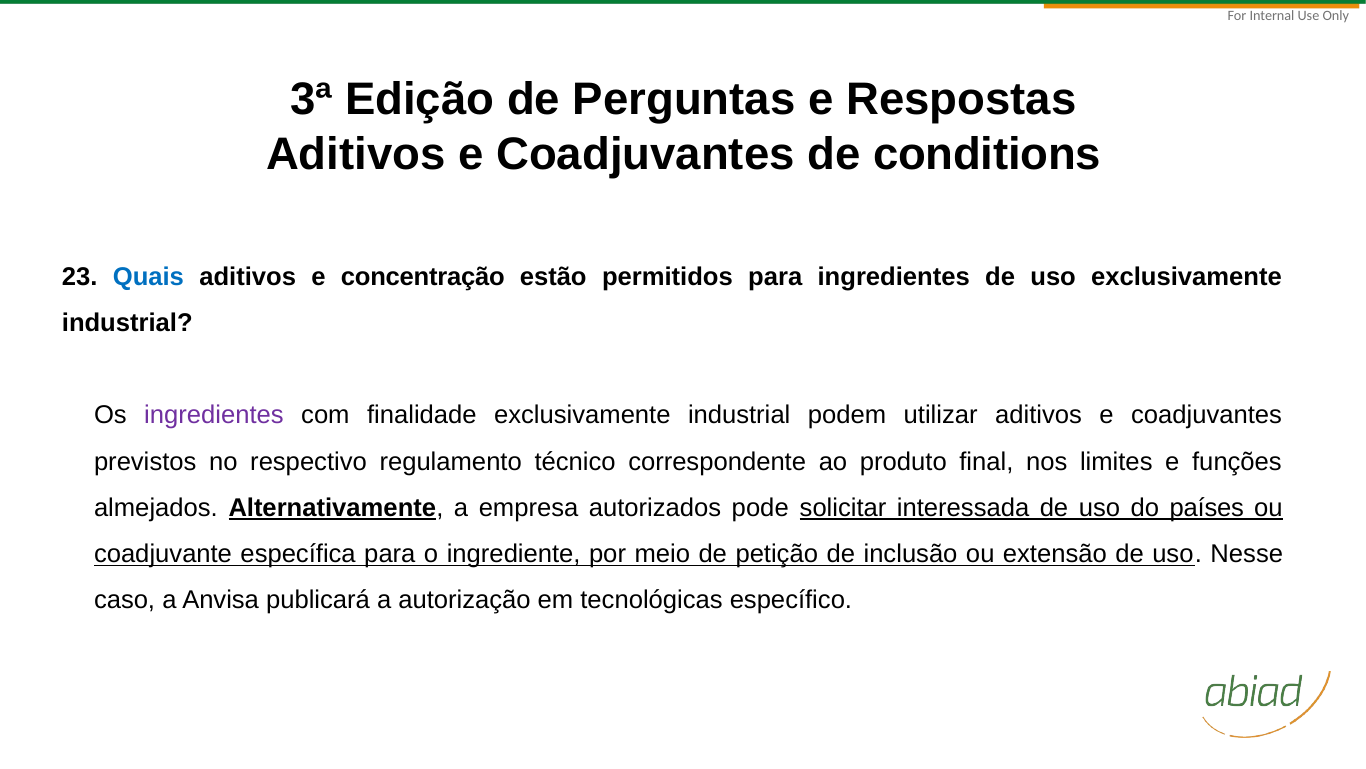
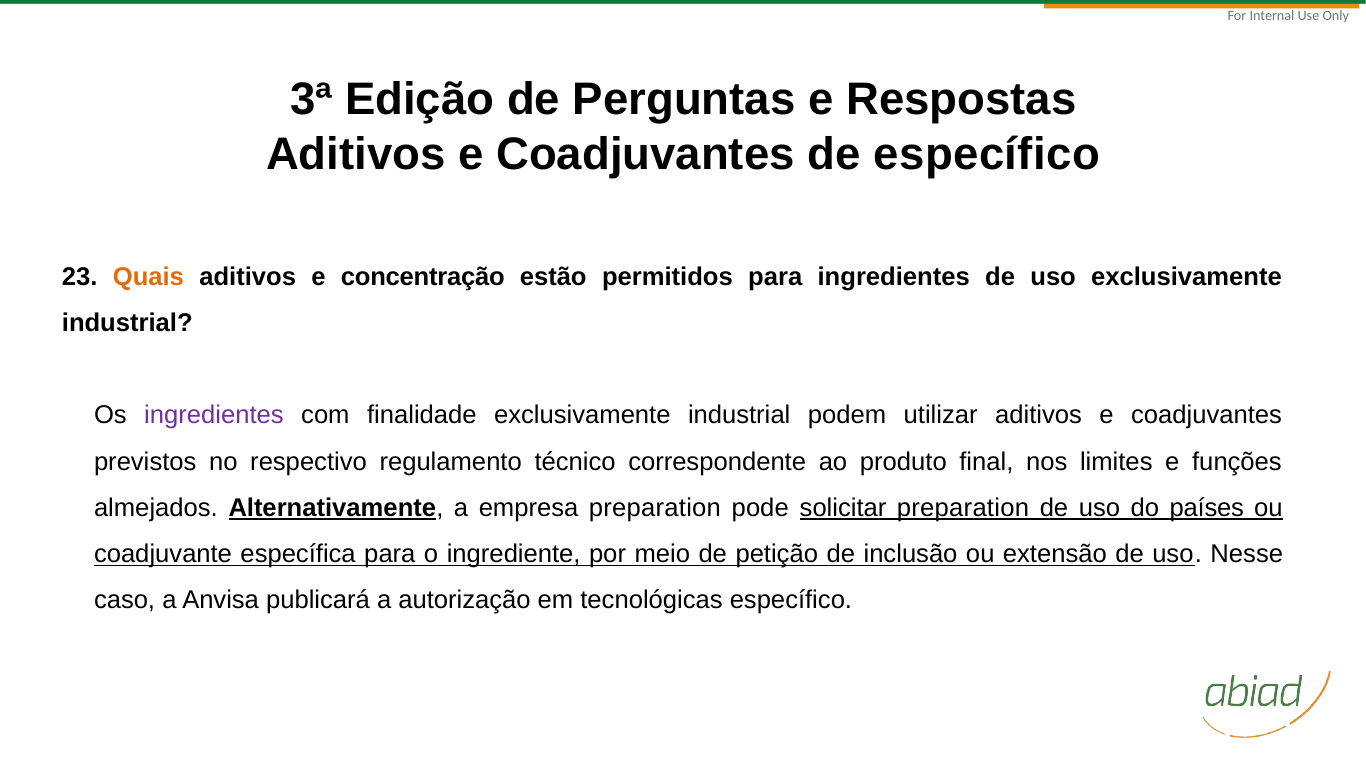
de conditions: conditions -> específico (987, 154)
Quais colour: blue -> orange (148, 277)
empresa autorizados: autorizados -> preparation (655, 507)
solicitar interessada: interessada -> preparation (963, 507)
